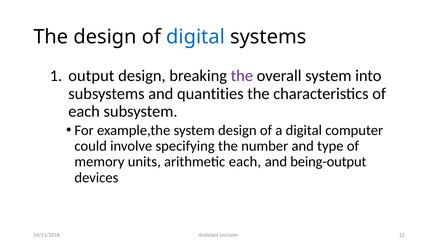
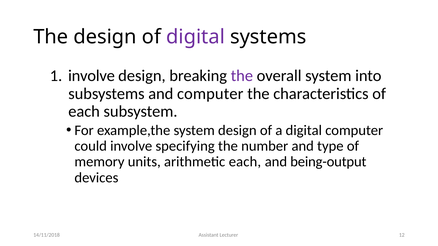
digital colour: blue -> purple (196, 37)
output: output -> involve (91, 76)
and quantities: quantities -> computer (210, 94)
